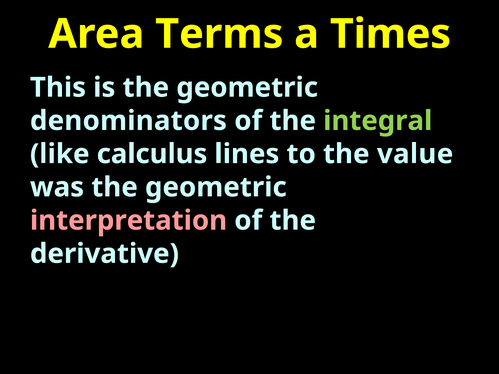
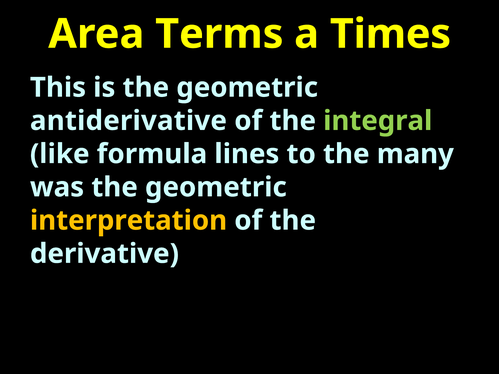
denominators: denominators -> antiderivative (128, 121)
calculus: calculus -> formula (152, 154)
value: value -> many (415, 154)
interpretation colour: pink -> yellow (129, 221)
